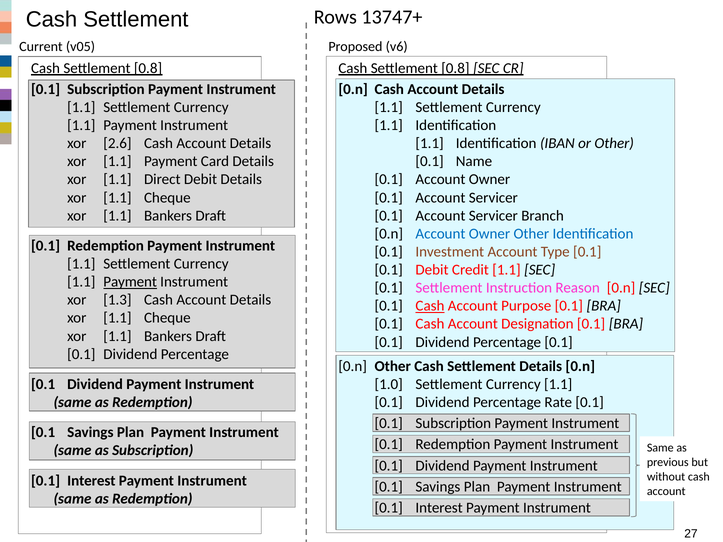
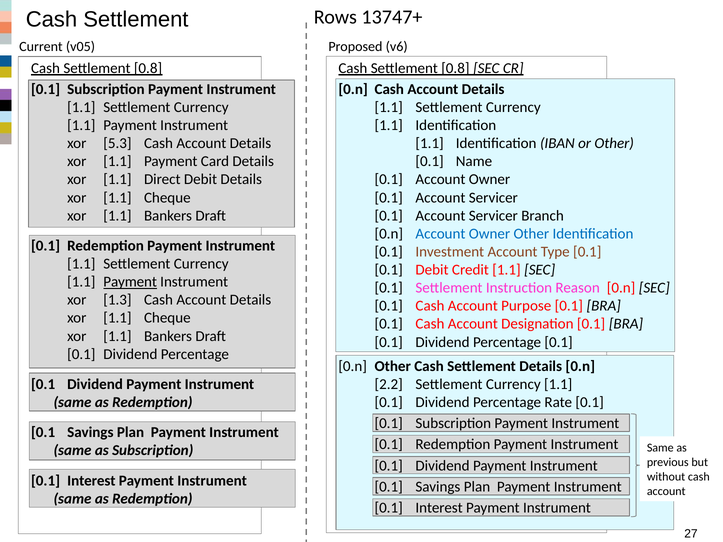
2.6: 2.6 -> 5.3 (117, 143)
Cash underline: present -> none (430, 306)
1.0: 1.0 -> 2.2 (389, 384)
